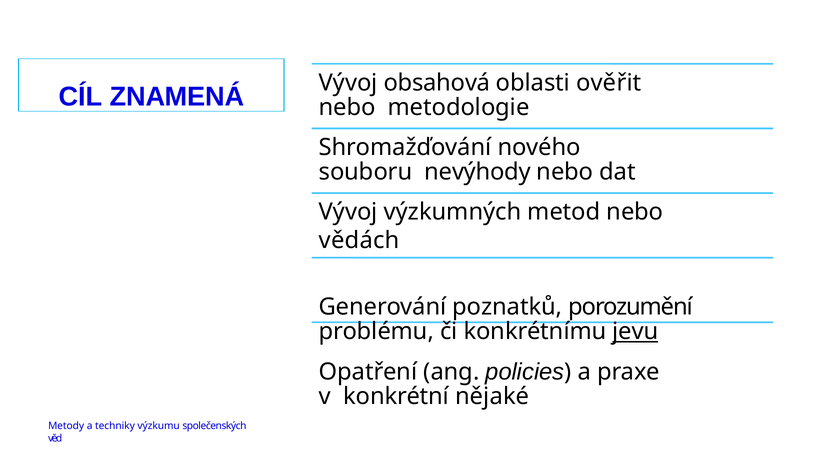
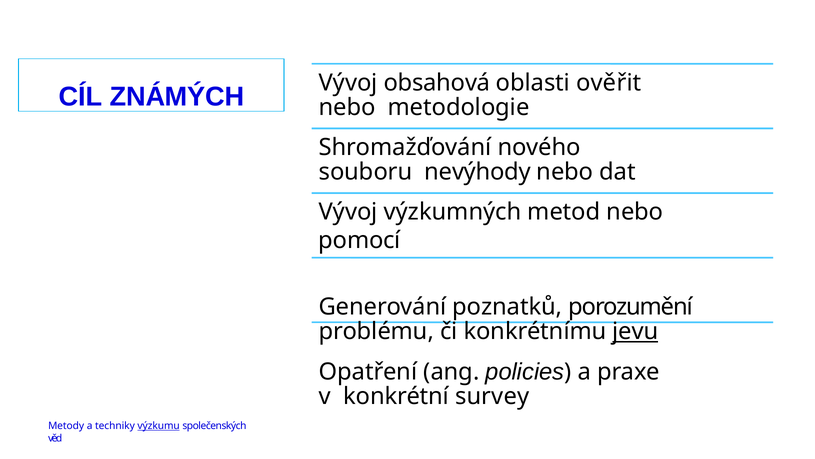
ZNAMENÁ: ZNAMENÁ -> ZNÁMÝCH (177, 97)
vědách: vědách -> pomocí (359, 240)
nějaké: nějaké -> survey (492, 396)
výzkumu underline: none -> present (159, 426)
